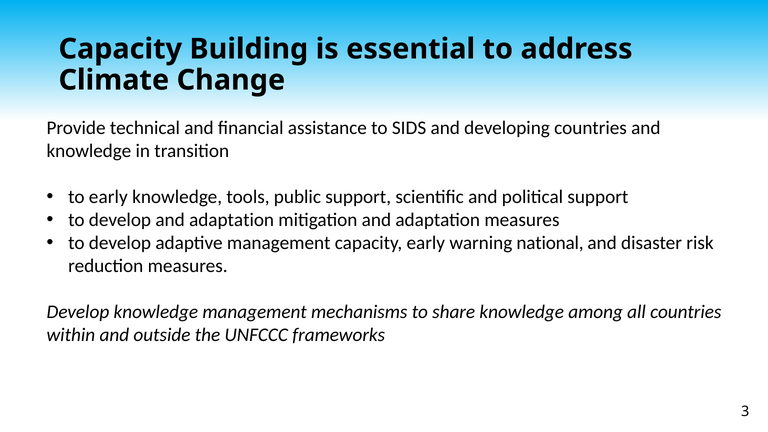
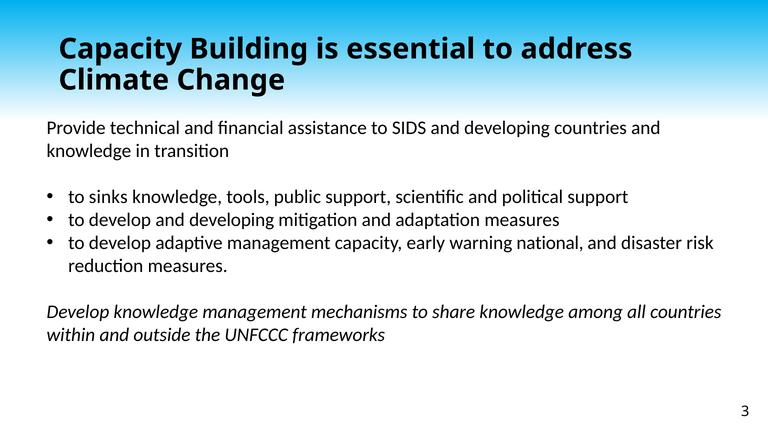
to early: early -> sinks (108, 197)
develop and adaptation: adaptation -> developing (232, 220)
